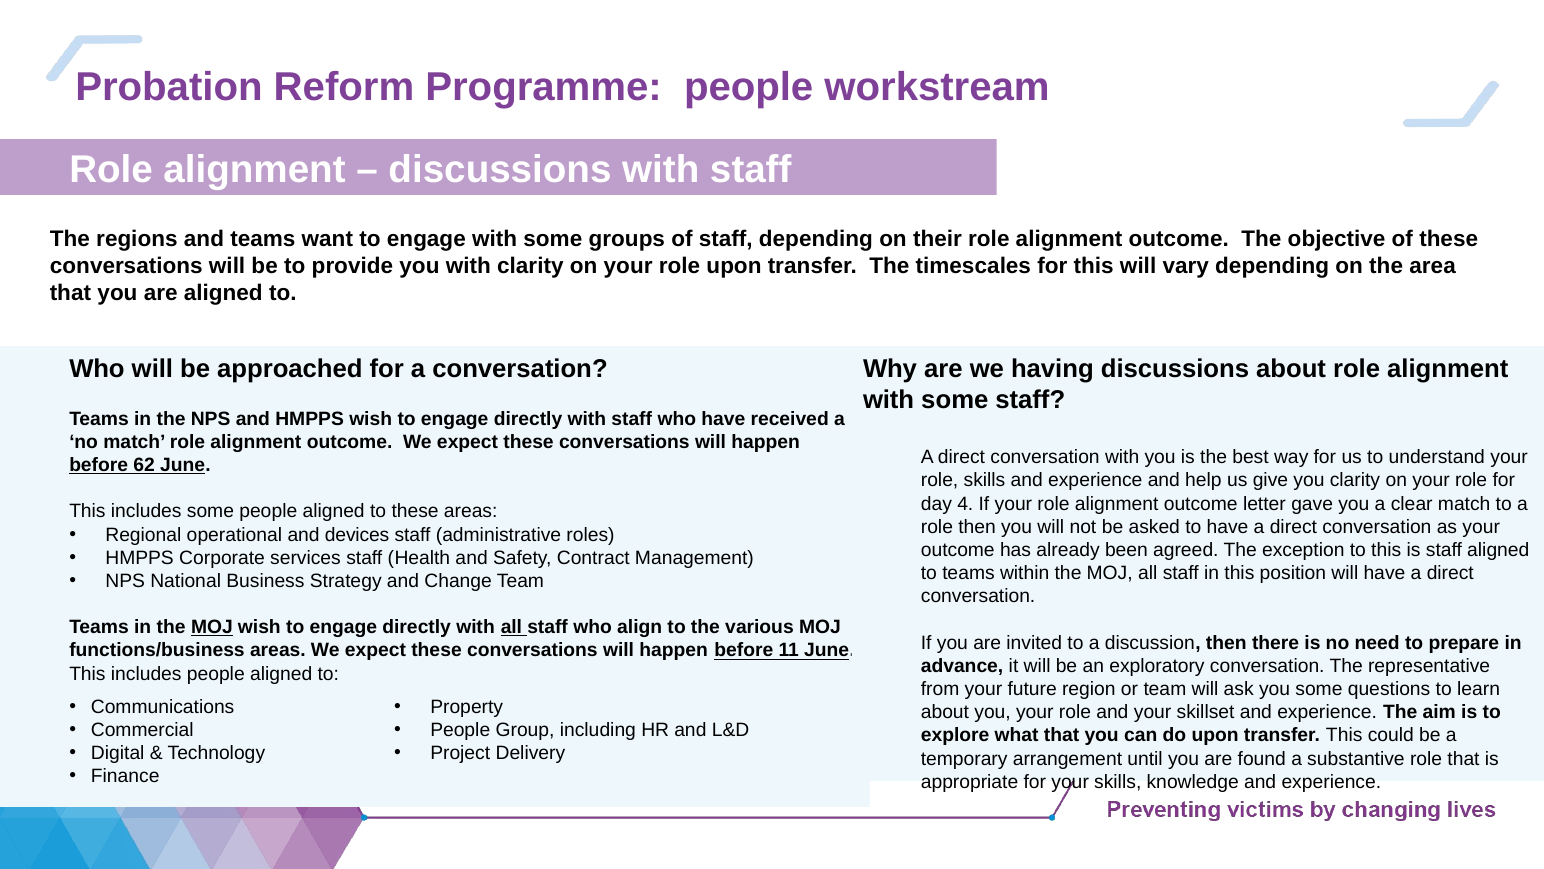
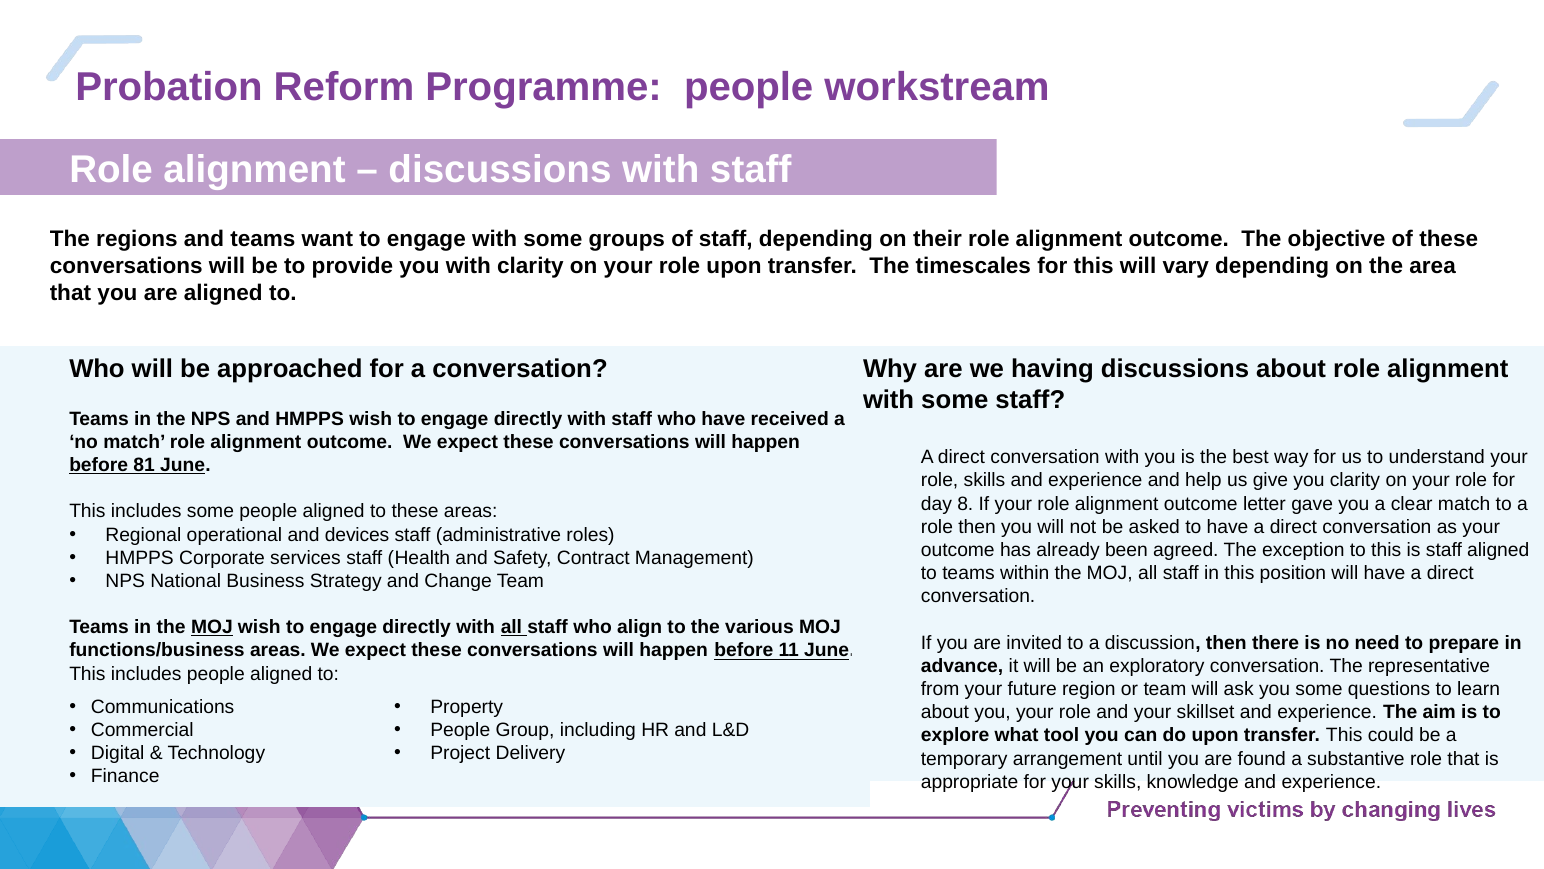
62: 62 -> 81 (144, 465)
4: 4 -> 8 (965, 503)
what that: that -> tool (1062, 735)
